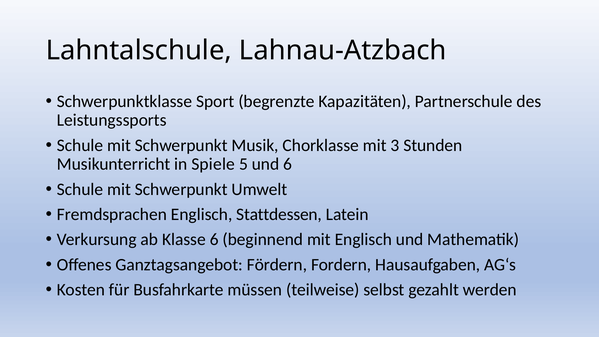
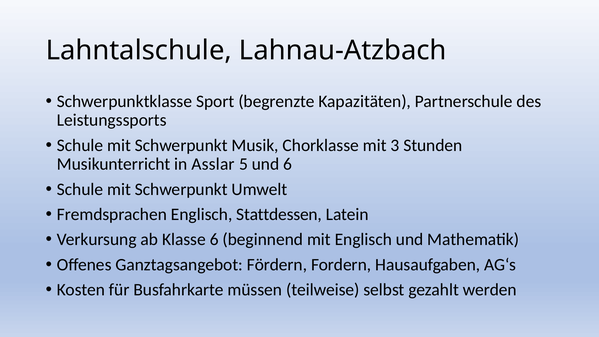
Spiele: Spiele -> Asslar (213, 164)
